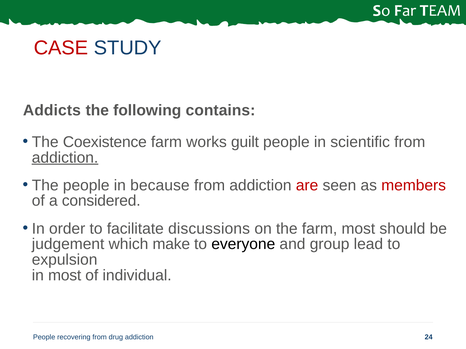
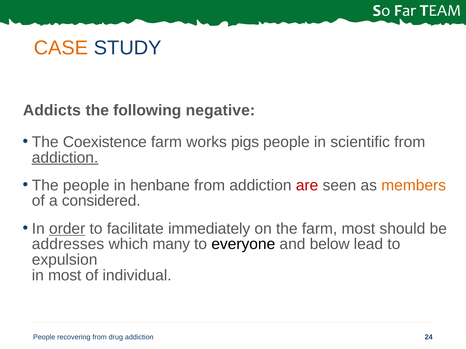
CASE colour: red -> orange (61, 48)
contains: contains -> negative (220, 111)
guilt: guilt -> pigs (245, 142)
because: because -> henbane (160, 186)
members colour: red -> orange (414, 186)
order underline: none -> present (67, 229)
discussions: discussions -> immediately (209, 229)
judgement: judgement -> addresses (68, 245)
make: make -> many (171, 245)
group: group -> below (330, 245)
